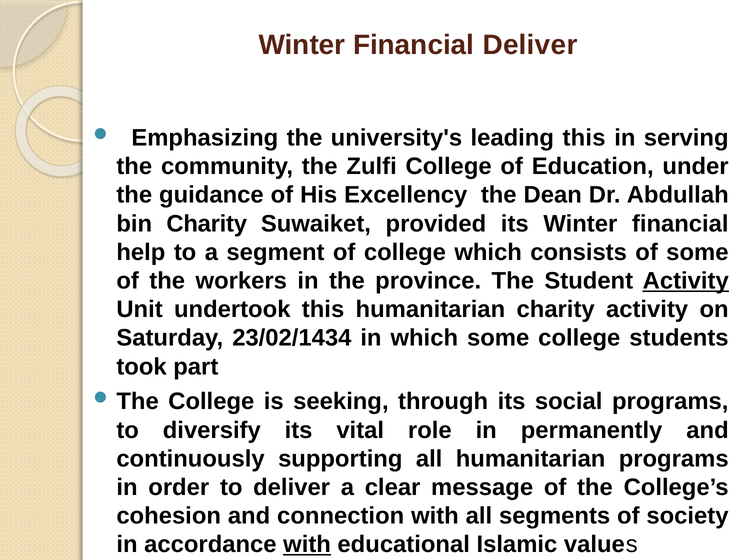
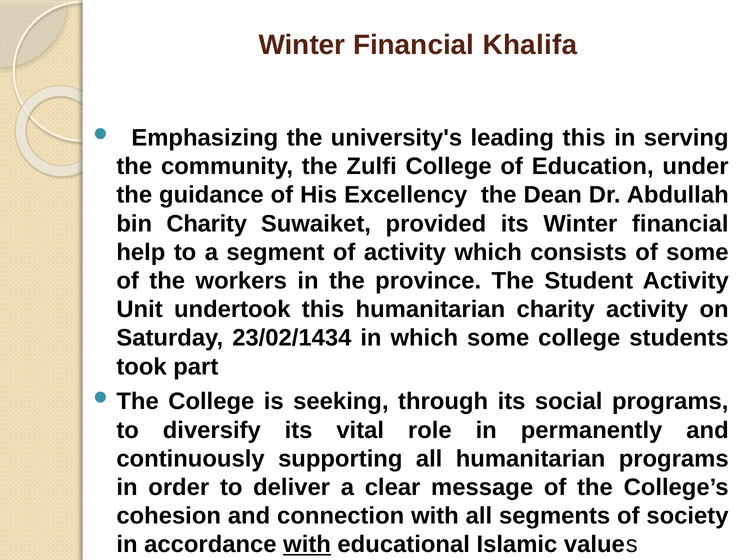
Financial Deliver: Deliver -> Khalifa (530, 45)
of college: college -> activity (405, 252)
Activity underline: present -> none (686, 281)
